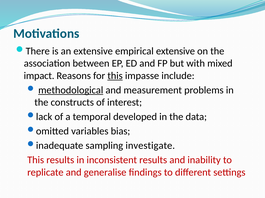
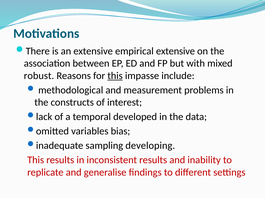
impact: impact -> robust (39, 76)
methodological underline: present -> none (71, 90)
investigate: investigate -> developing (150, 146)
